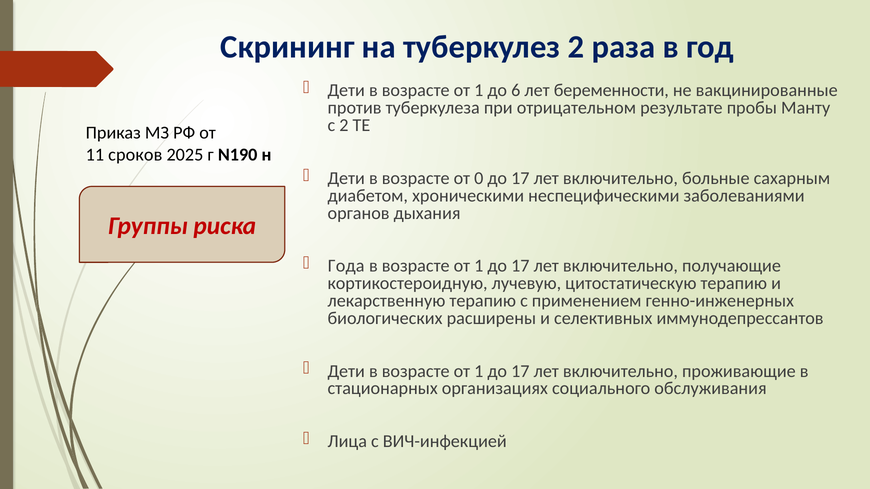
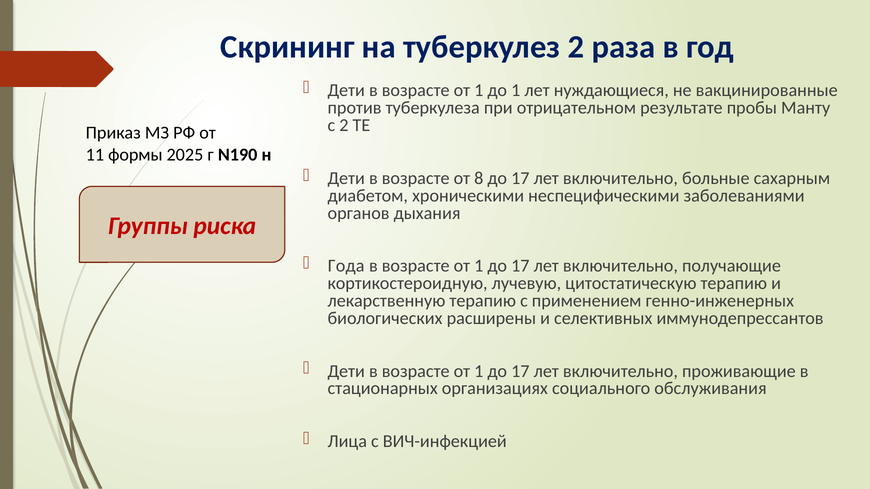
до 6: 6 -> 1 (516, 91)
беременности: беременности -> нуждающиеся (611, 91)
сроков: сроков -> формы (135, 155)
0: 0 -> 8 (479, 178)
